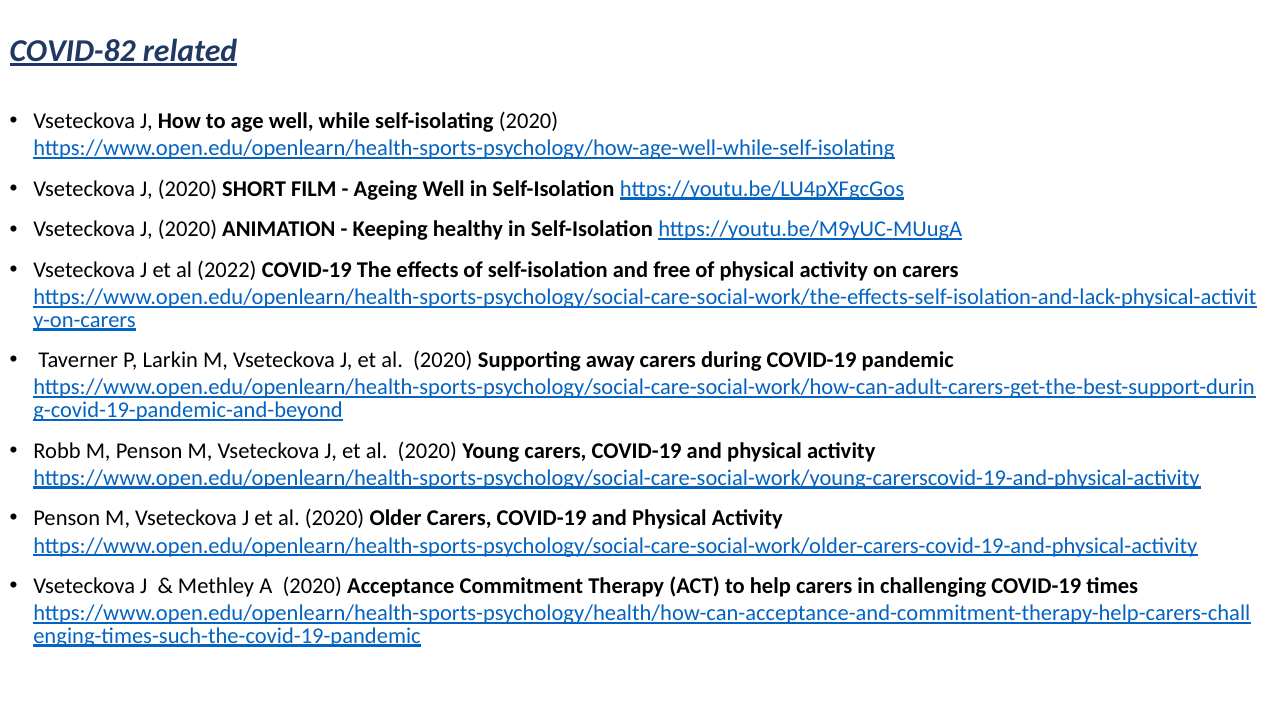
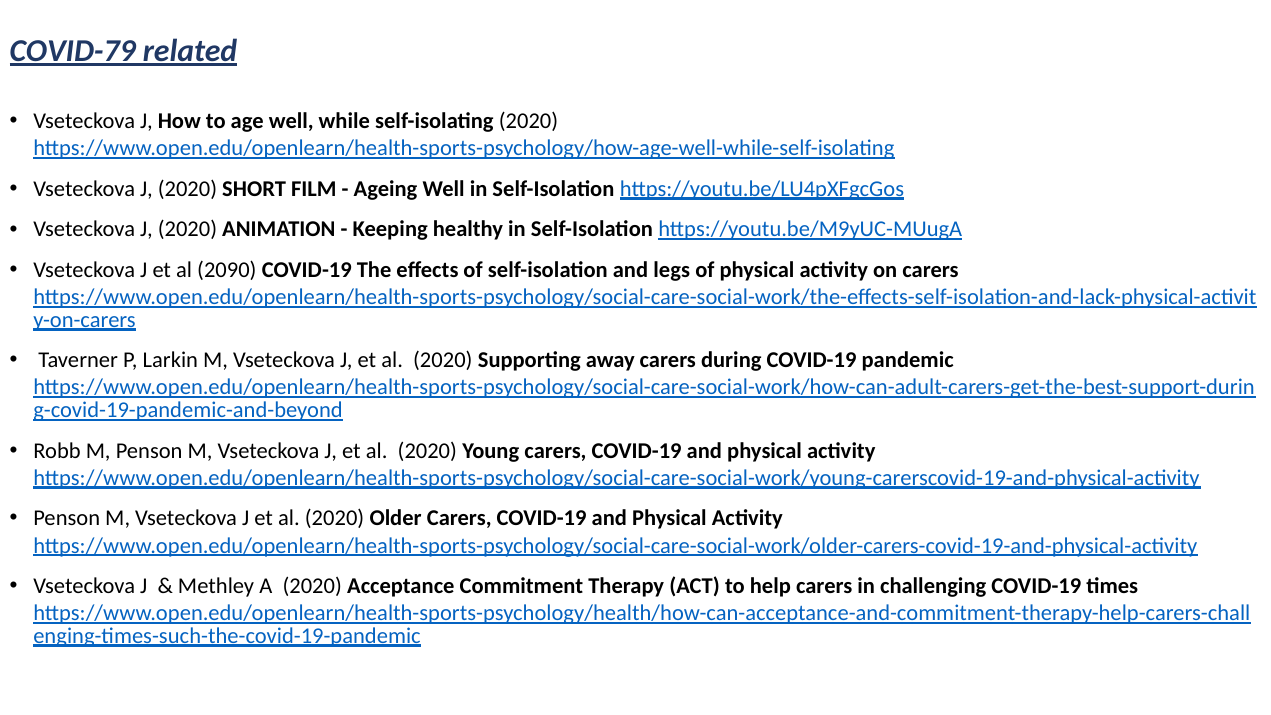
COVID-82: COVID-82 -> COVID-79 (73, 51)
2022: 2022 -> 2090 (227, 270)
free: free -> legs (672, 270)
